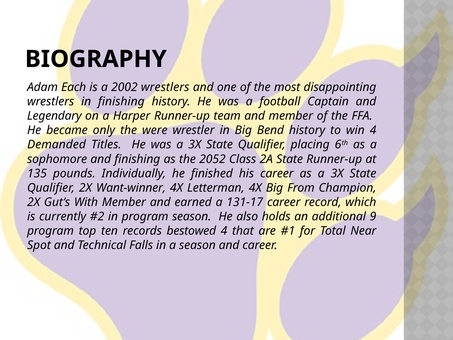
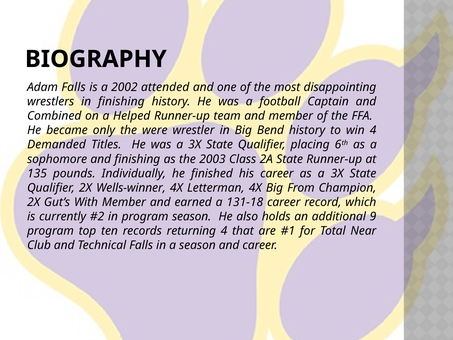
Adam Each: Each -> Falls (74, 87)
2002 wrestlers: wrestlers -> attended (165, 87)
Legendary: Legendary -> Combined (54, 116)
Harper: Harper -> Helped (132, 116)
2052: 2052 -> 2003 (212, 159)
Want-winner: Want-winner -> Wells-winner (131, 188)
131-17: 131-17 -> 131-18 (245, 202)
bestowed: bestowed -> returning (191, 231)
Spot: Spot -> Club (39, 245)
